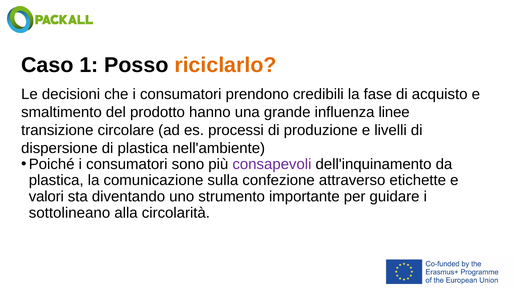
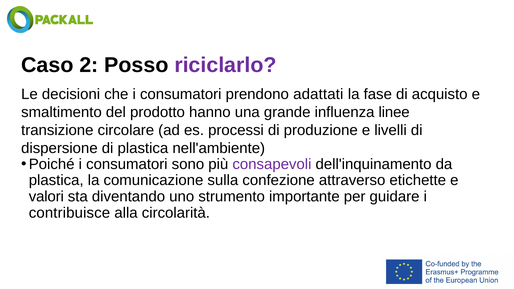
1: 1 -> 2 (89, 65)
riciclarlo colour: orange -> purple (225, 65)
credibili: credibili -> adattati (318, 94)
sottolineano: sottolineano -> contribuisce (69, 213)
